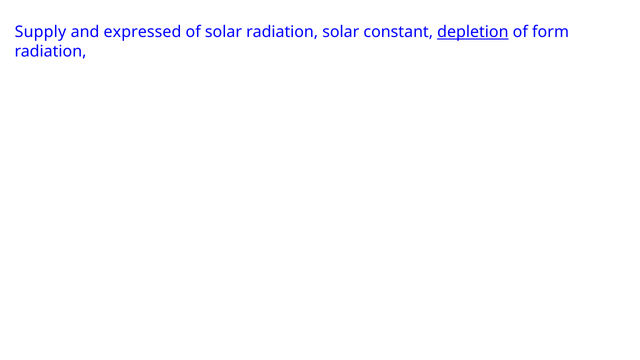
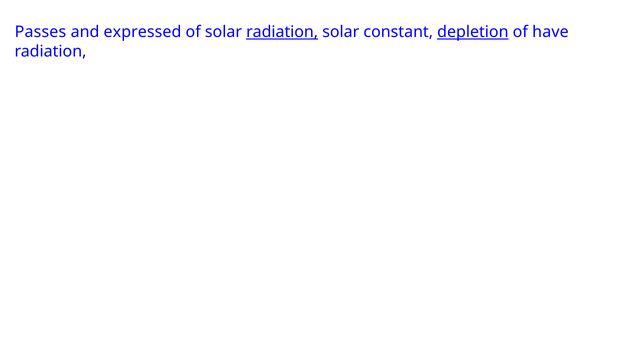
Supply: Supply -> Passes (40, 32)
radiation underline: none -> present (282, 32)
form: form -> have (550, 32)
